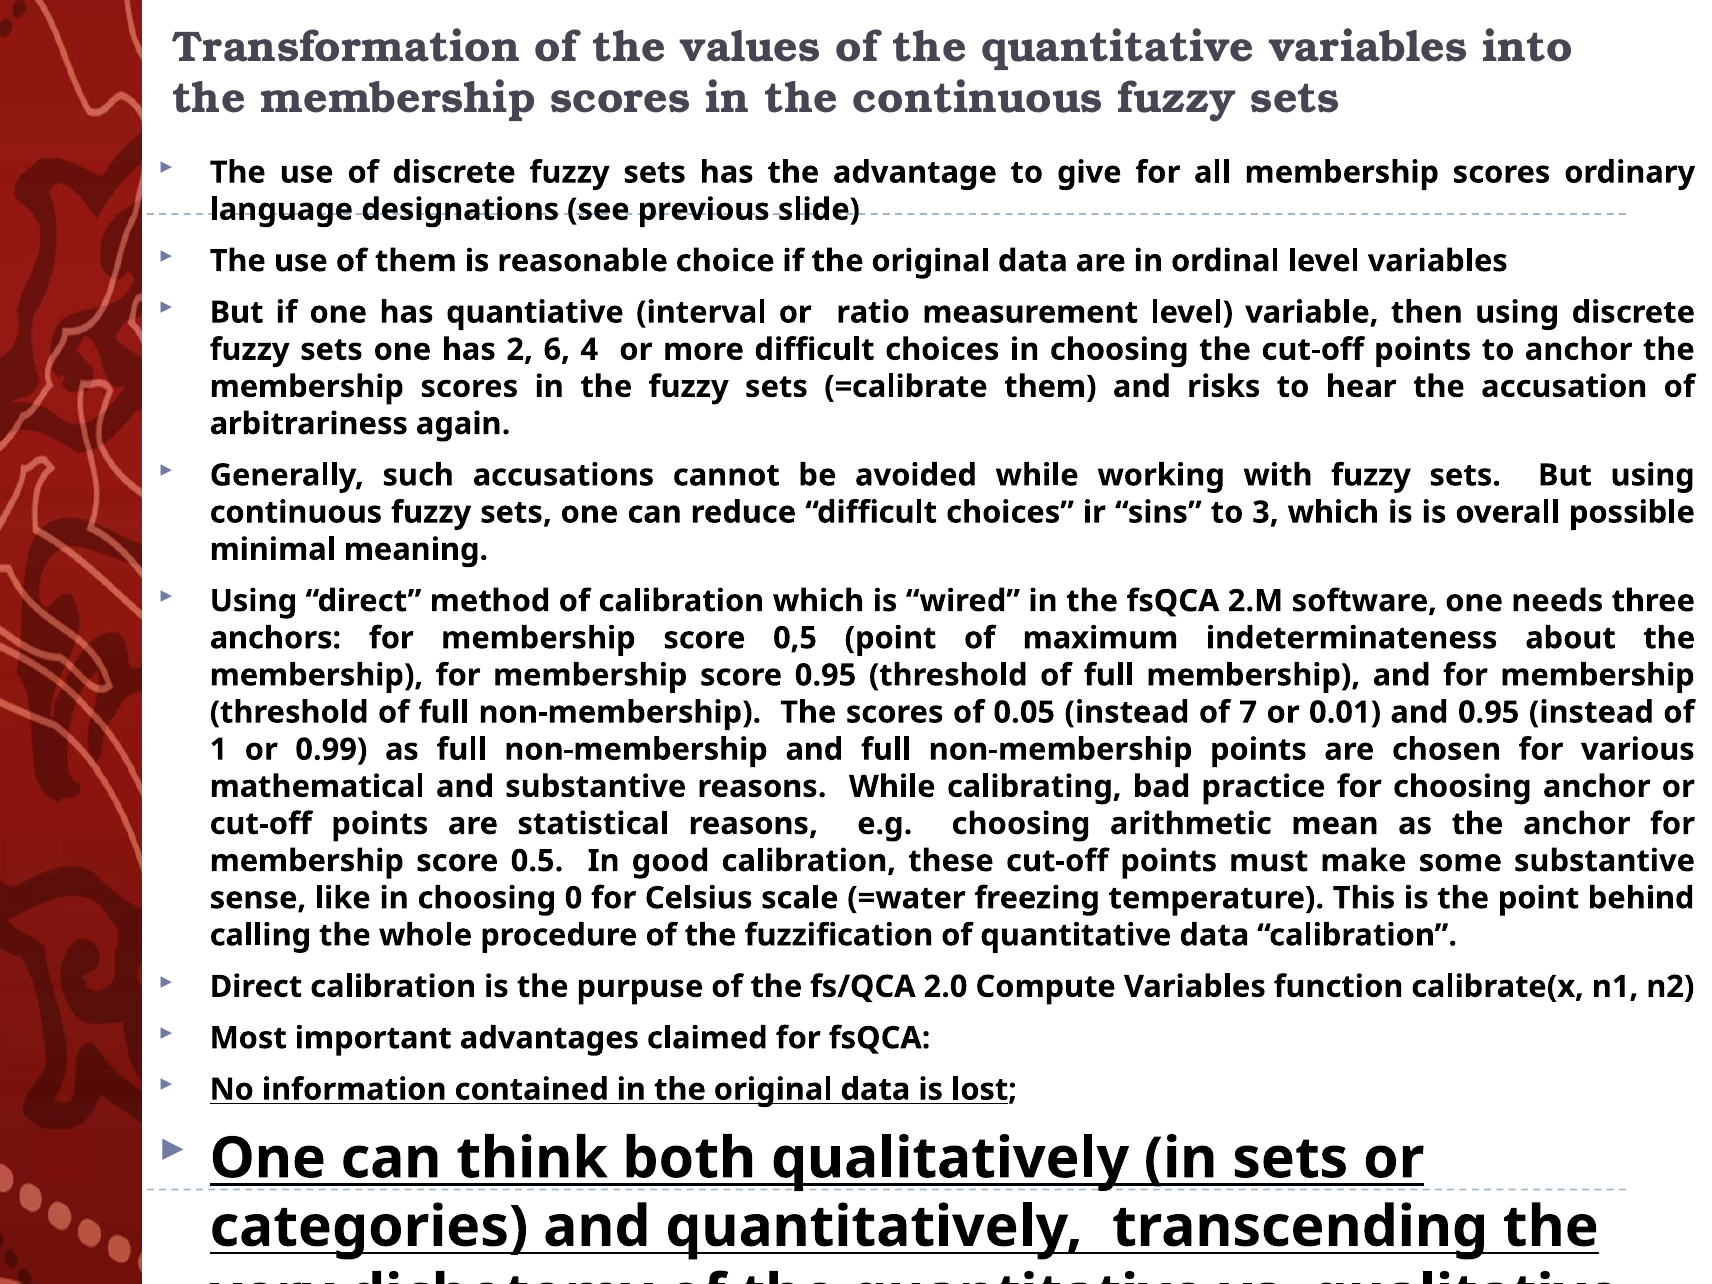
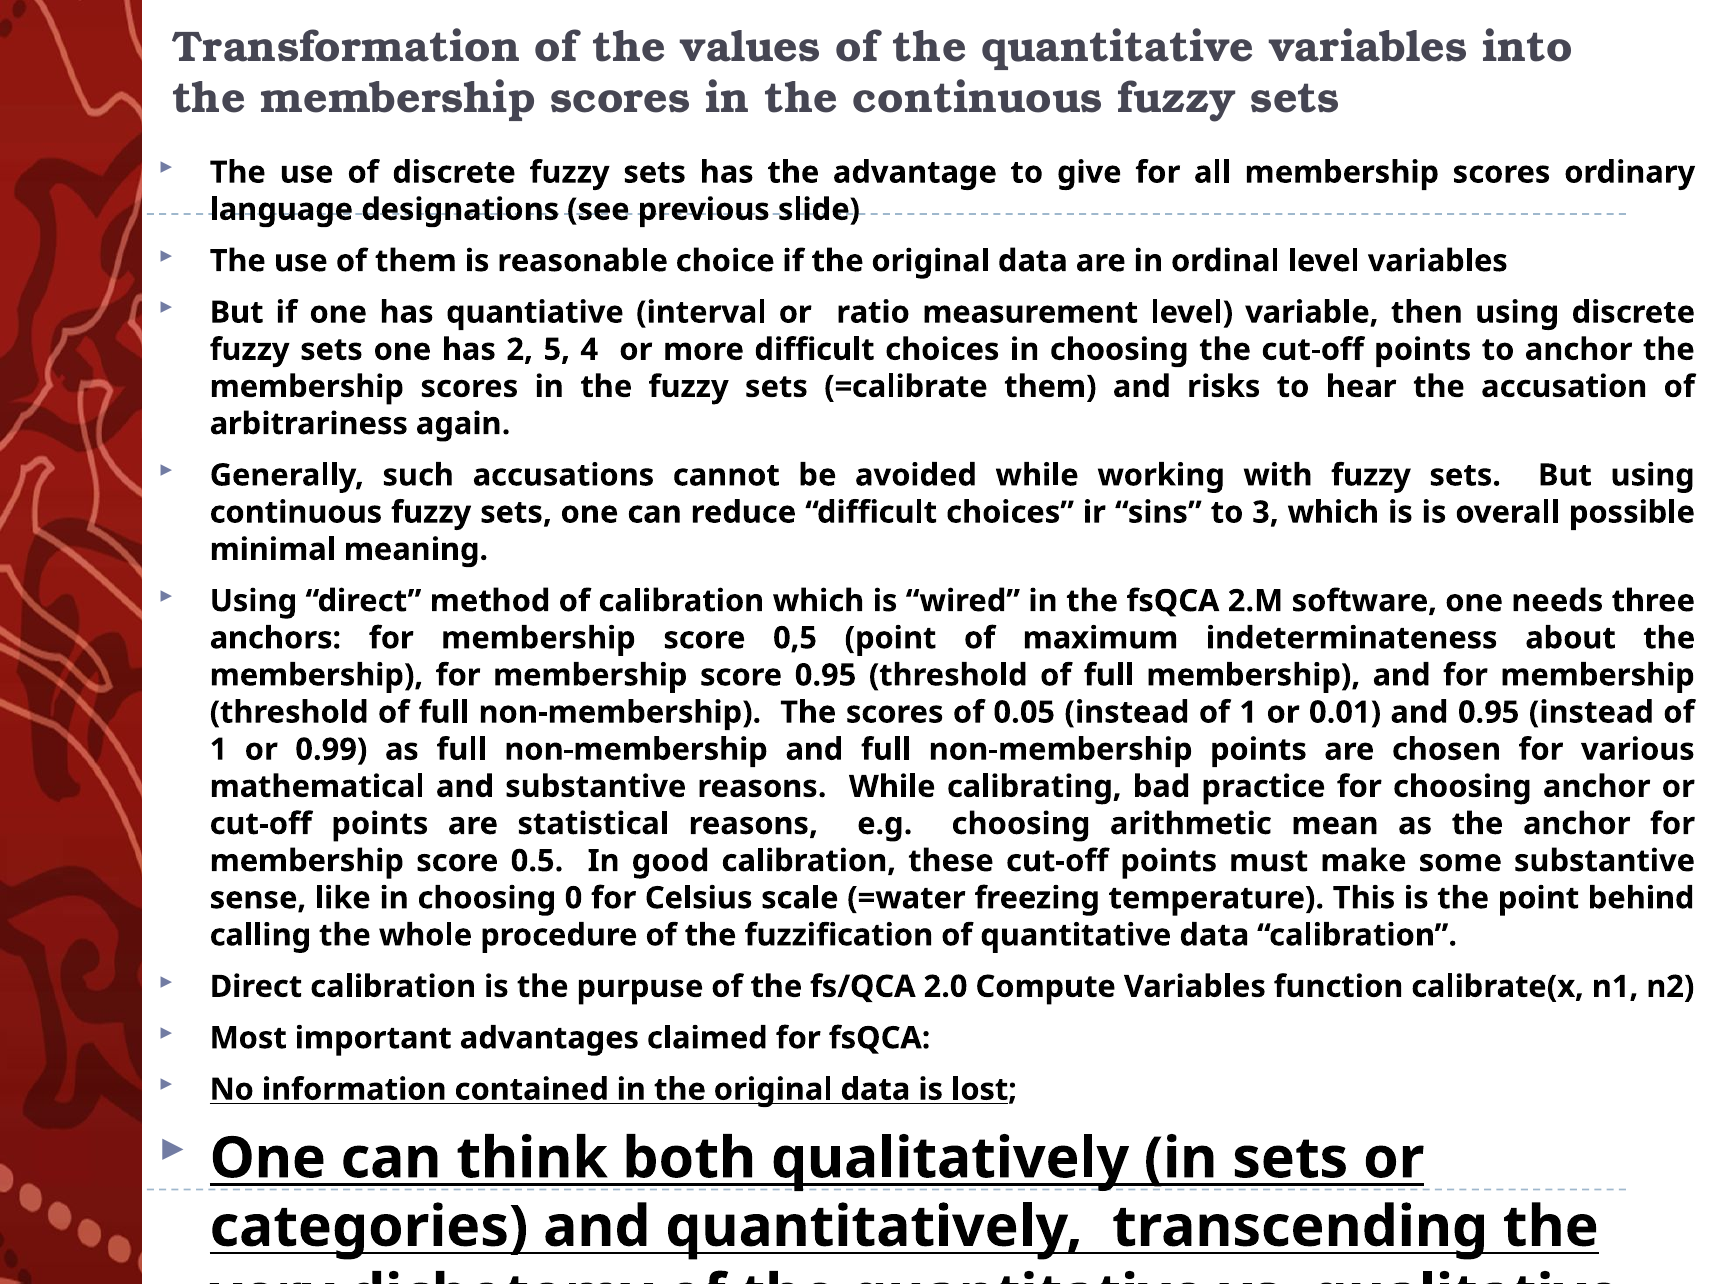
6: 6 -> 5 (557, 350)
0.05 instead of 7: 7 -> 1 (1248, 712)
